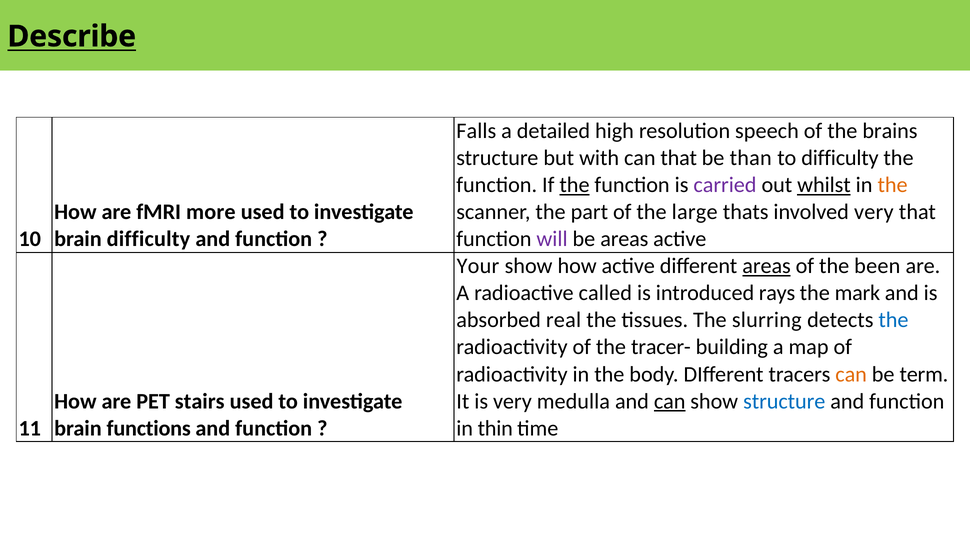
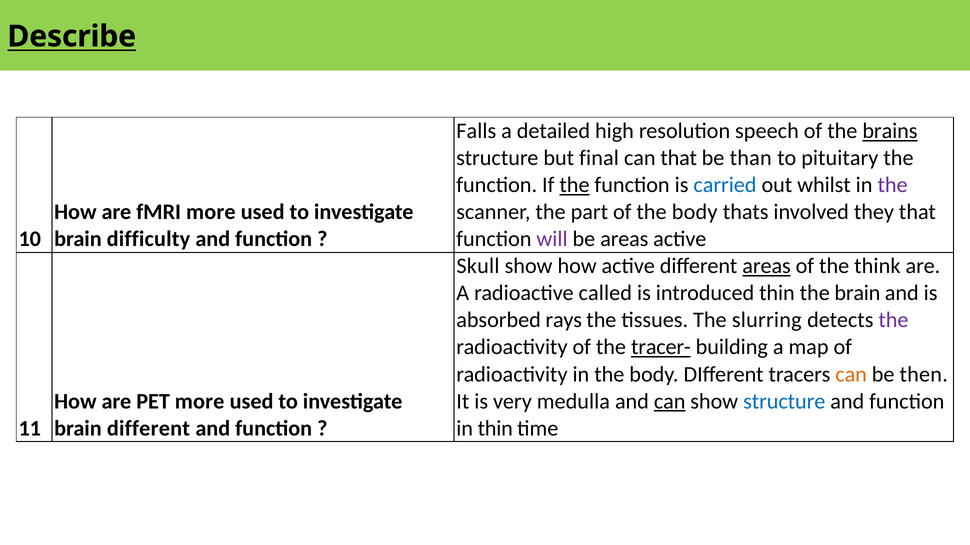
brains underline: none -> present (890, 131)
with: with -> final (599, 158)
to difficulty: difficulty -> pituitary (840, 158)
carried colour: purple -> blue (725, 185)
whilst underline: present -> none (824, 185)
the colour: orange -> purple (893, 185)
of the large: large -> body (695, 212)
involved very: very -> they (874, 212)
Your: Your -> Skull (478, 266)
been: been -> think (877, 266)
introduced rays: rays -> thin (777, 293)
the mark: mark -> brain (857, 293)
real: real -> rays (564, 321)
the colour: blue -> purple (893, 321)
tracer- underline: none -> present (661, 348)
term: term -> then (924, 375)
PET stairs: stairs -> more (200, 402)
brain functions: functions -> different (148, 429)
